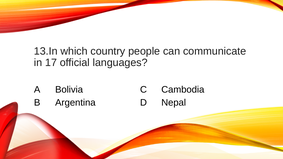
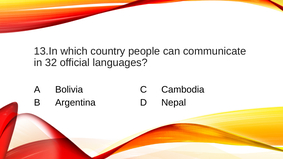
17: 17 -> 32 (51, 63)
